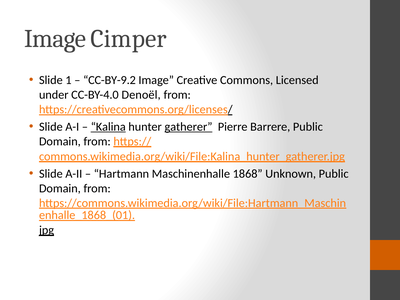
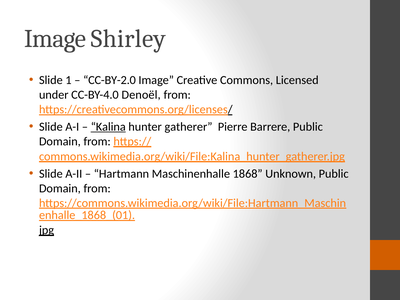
Cimper: Cimper -> Shirley (128, 39)
CC-BY-9.2: CC-BY-9.2 -> CC-BY-2.0 (109, 80)
gatherer underline: present -> none (188, 127)
